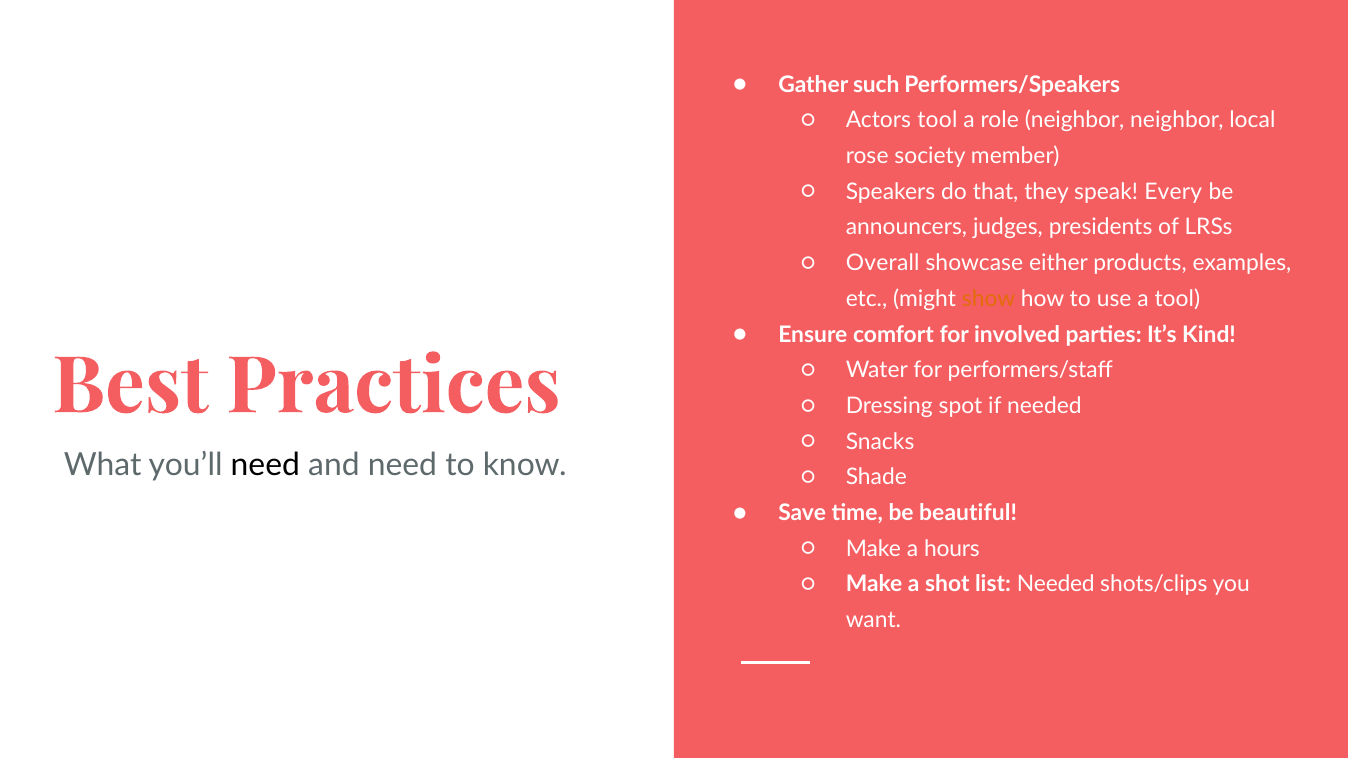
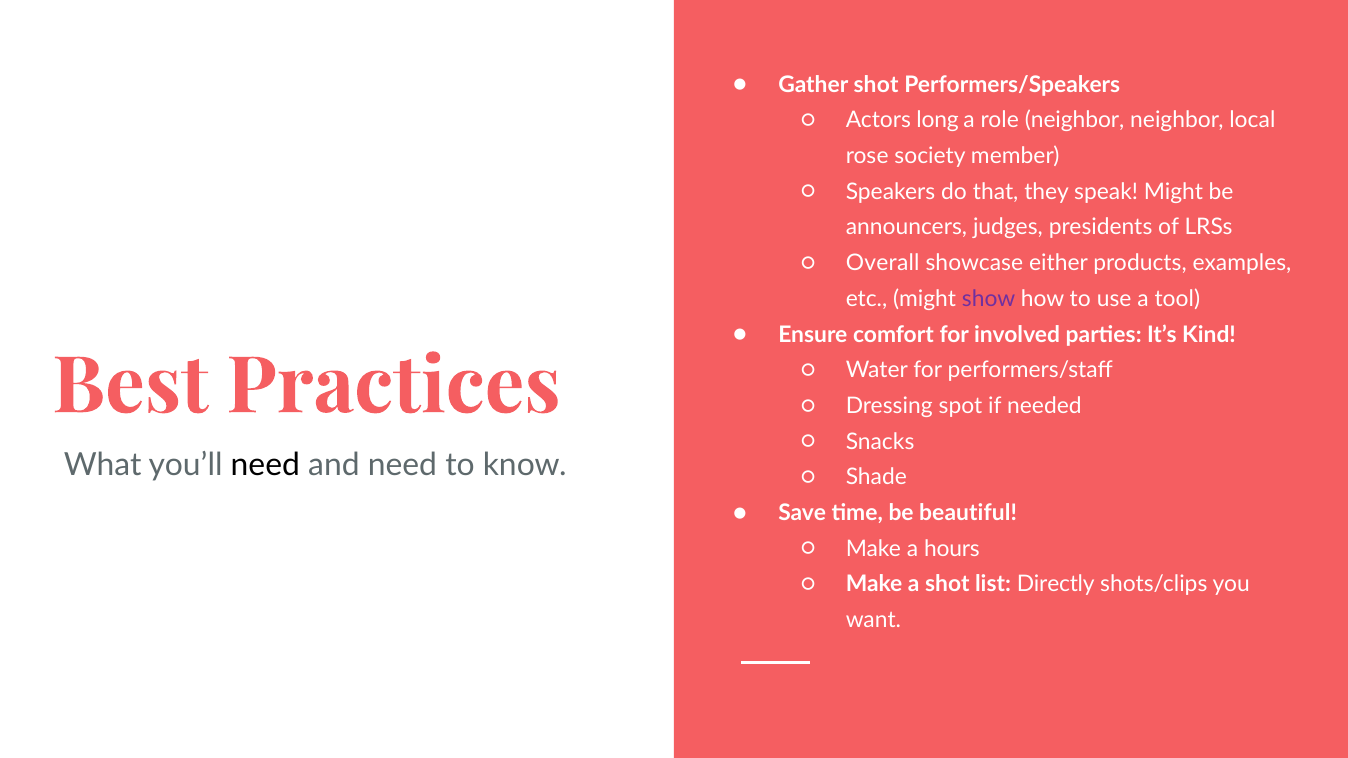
Gather such: such -> shot (876, 85)
Actors tool: tool -> long (938, 120)
speak Every: Every -> Might (1173, 192)
show colour: orange -> purple (989, 299)
list Needed: Needed -> Directly (1056, 585)
